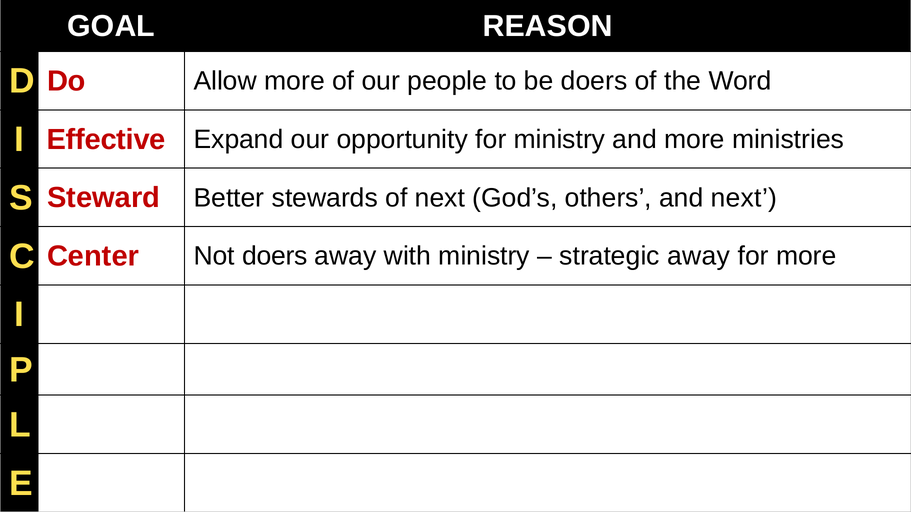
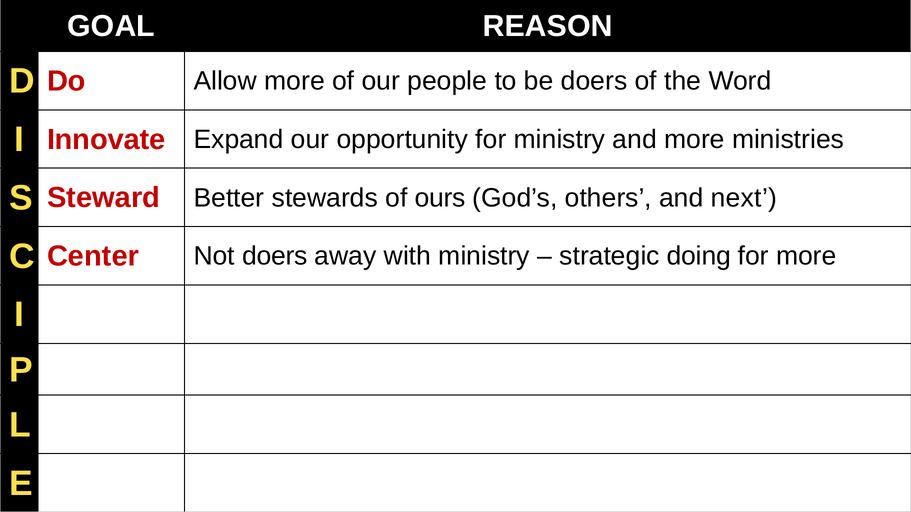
Effective: Effective -> Innovate (106, 140)
of next: next -> ours (440, 198)
strategic away: away -> doing (699, 256)
